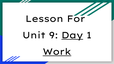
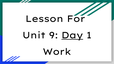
Work underline: present -> none (57, 52)
